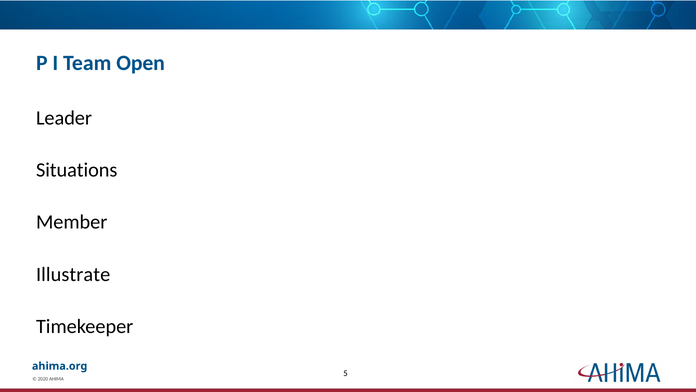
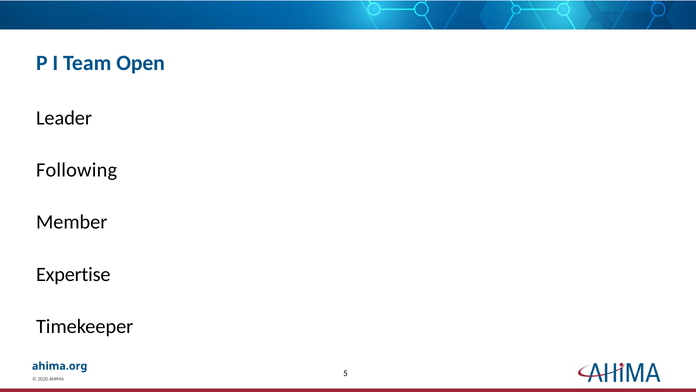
Situations: Situations -> Following (77, 170)
Illustrate: Illustrate -> Expertise (73, 274)
